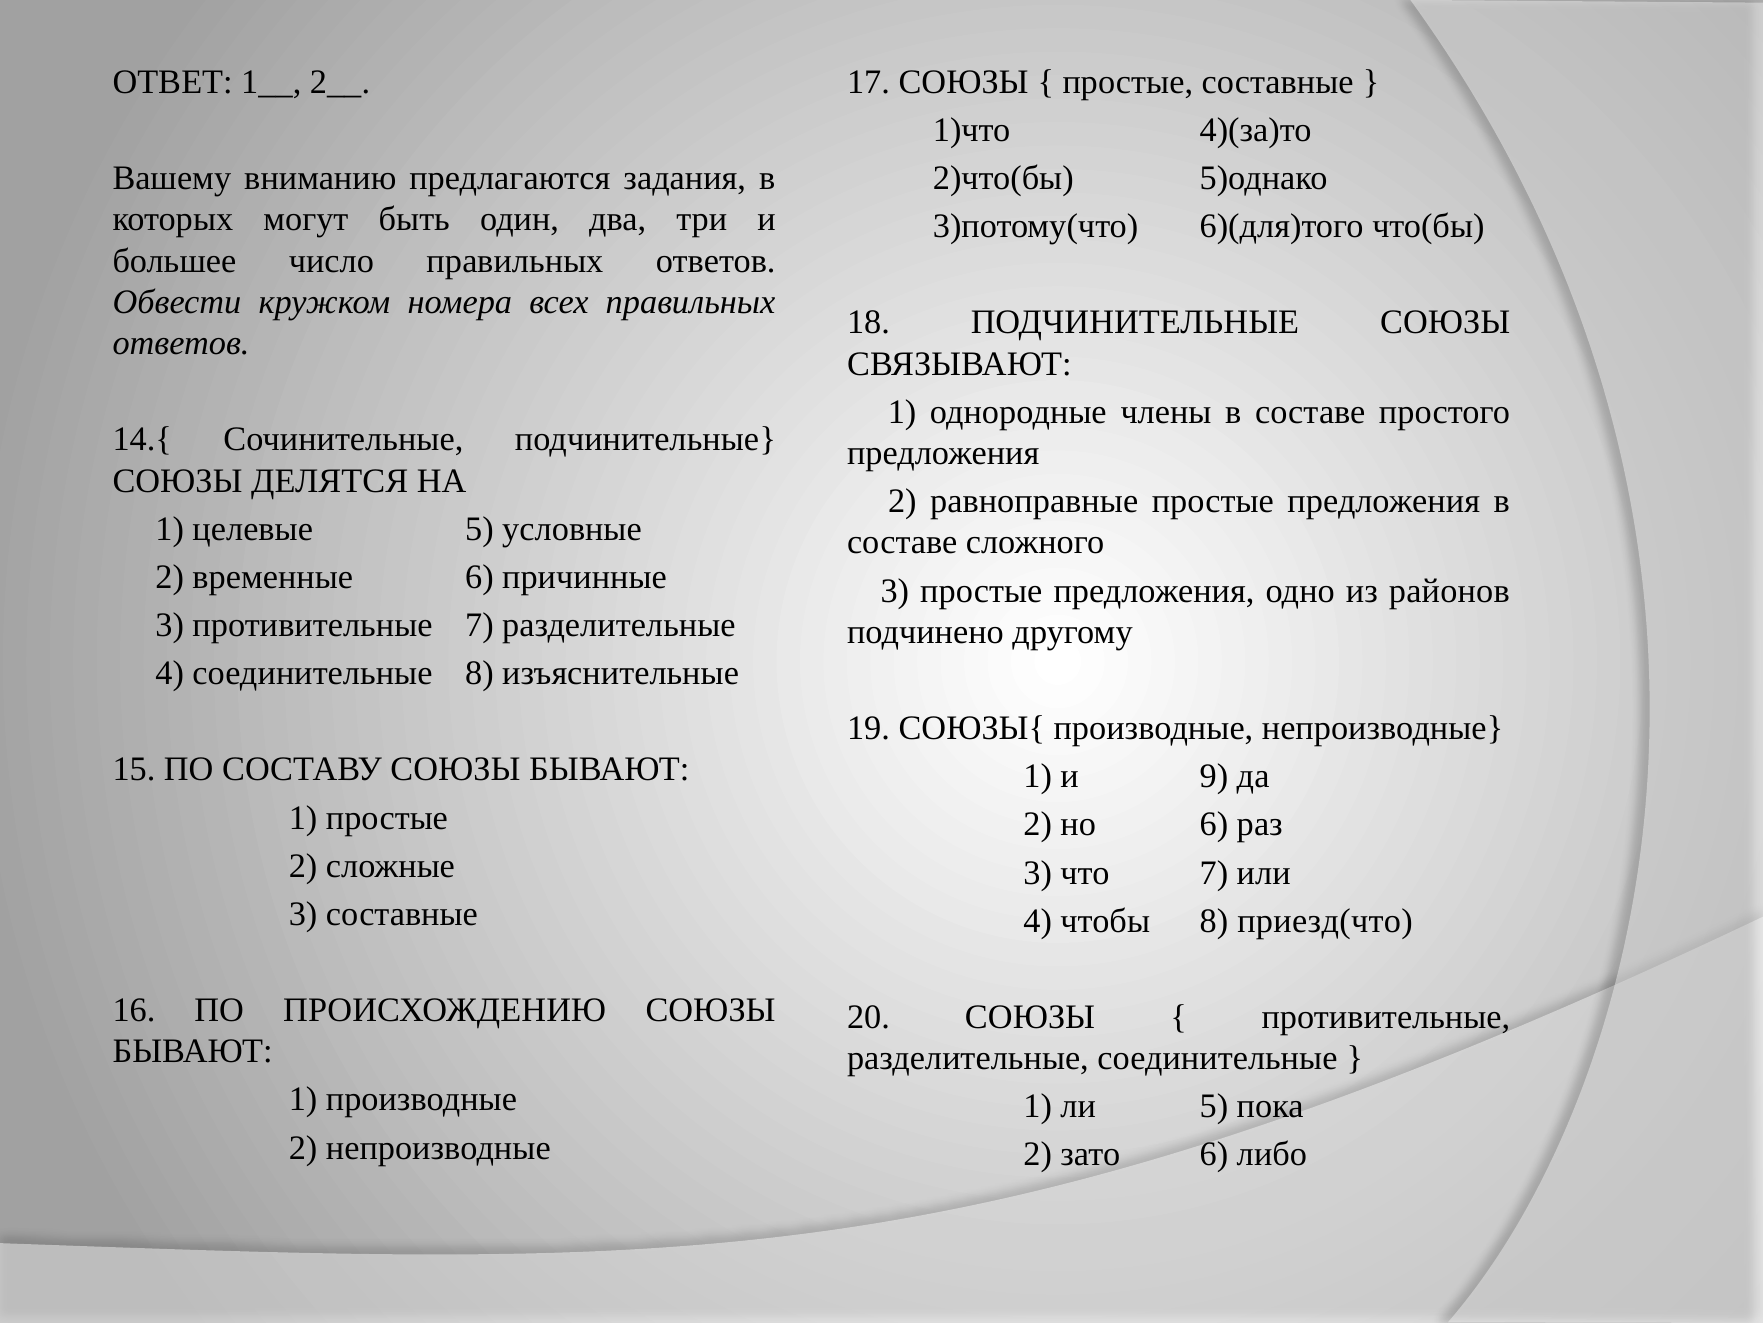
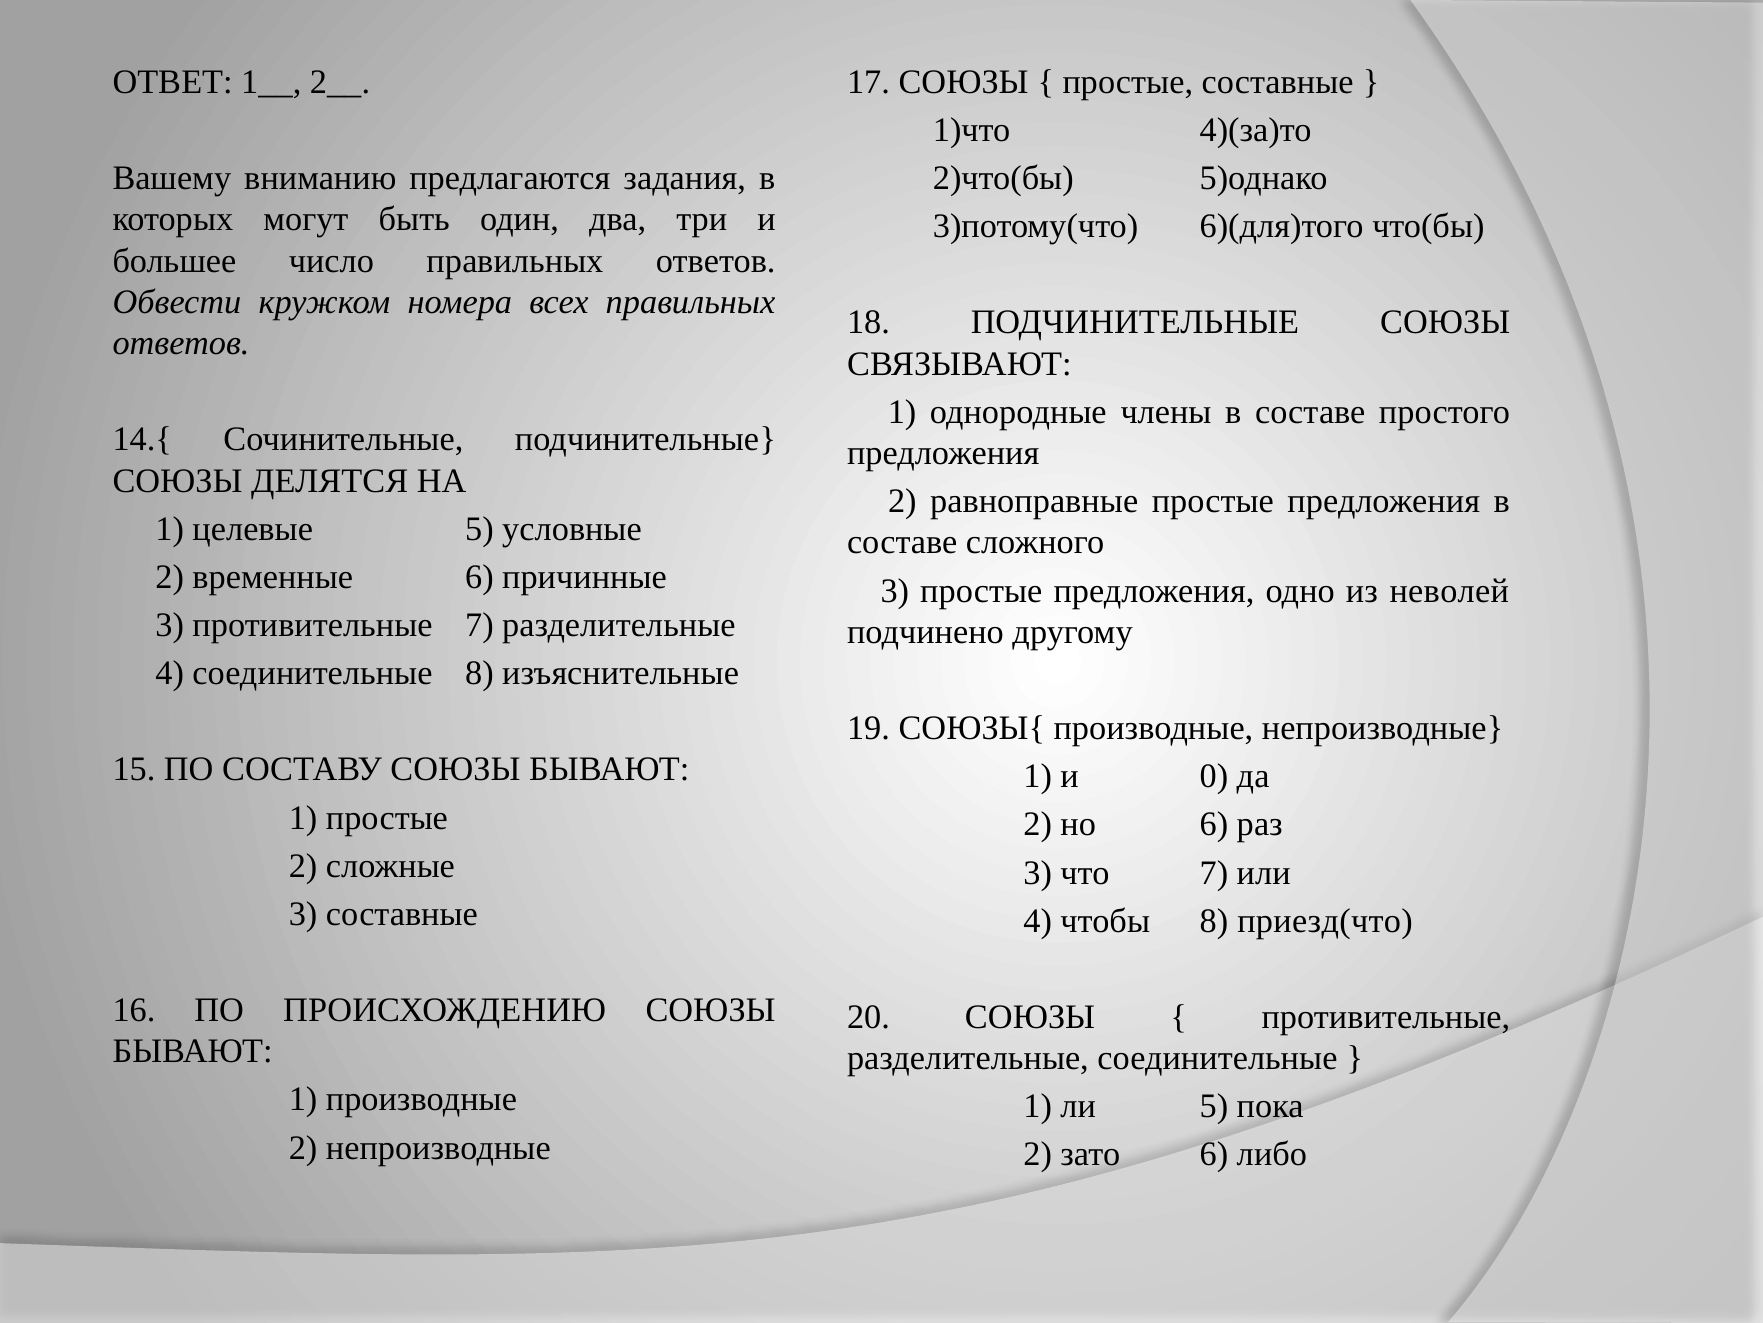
районов: районов -> неволей (1449, 590)
9: 9 -> 0 (1214, 776)
